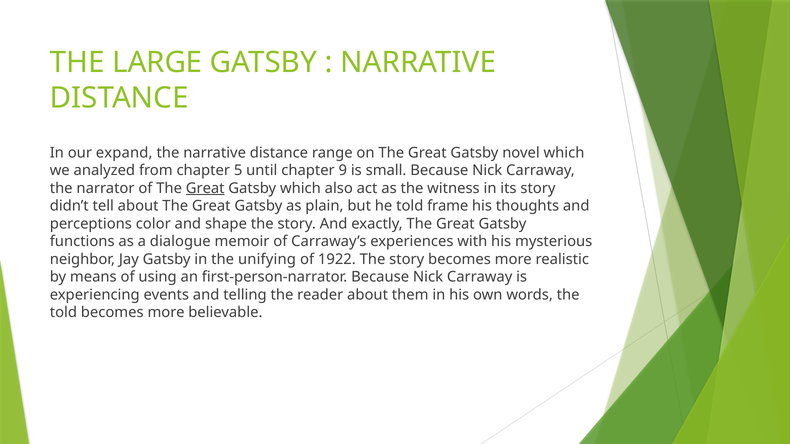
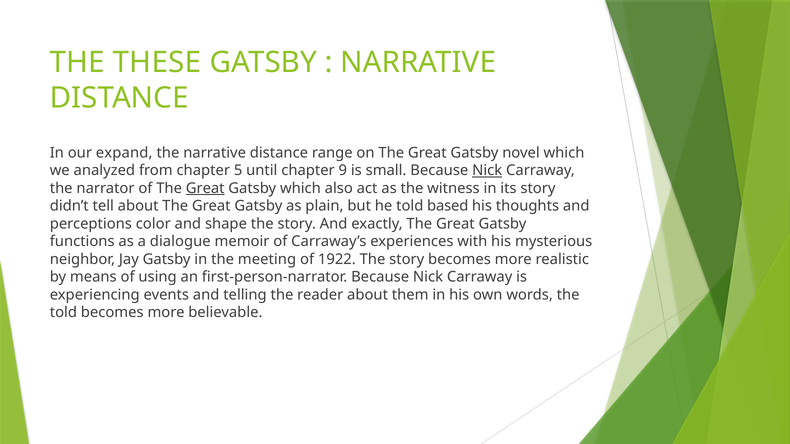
LARGE: LARGE -> THESE (157, 62)
Nick underline: none -> present (487, 171)
frame: frame -> based (448, 206)
unifying: unifying -> meeting (267, 260)
